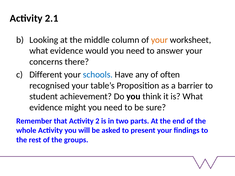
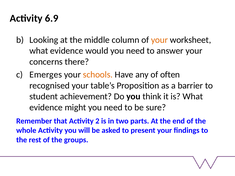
2.1: 2.1 -> 6.9 (52, 18)
Different: Different -> Emerges (46, 75)
schools colour: blue -> orange (98, 75)
